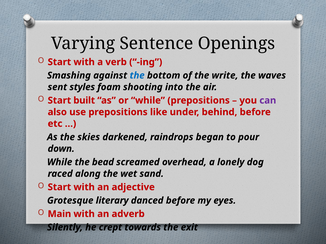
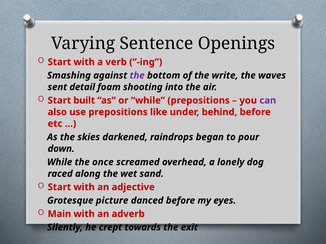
the colour: blue -> purple (137, 76)
styles: styles -> detail (82, 87)
bead: bead -> once (103, 162)
literary: literary -> picture (112, 201)
